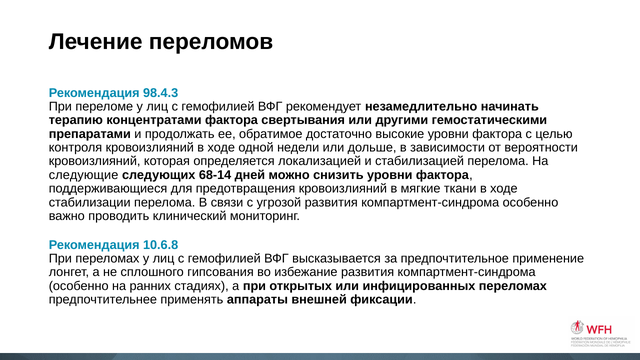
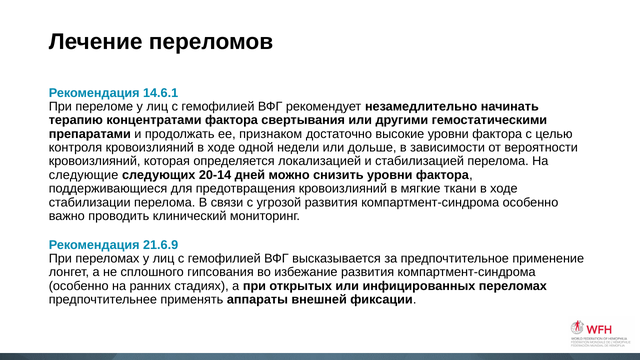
98.4.3: 98.4.3 -> 14.6.1 (161, 93)
обратимое: обратимое -> признаком (271, 134)
68-14: 68-14 -> 20-14 (215, 175)
10.6.8: 10.6.8 -> 21.6.9 (161, 245)
